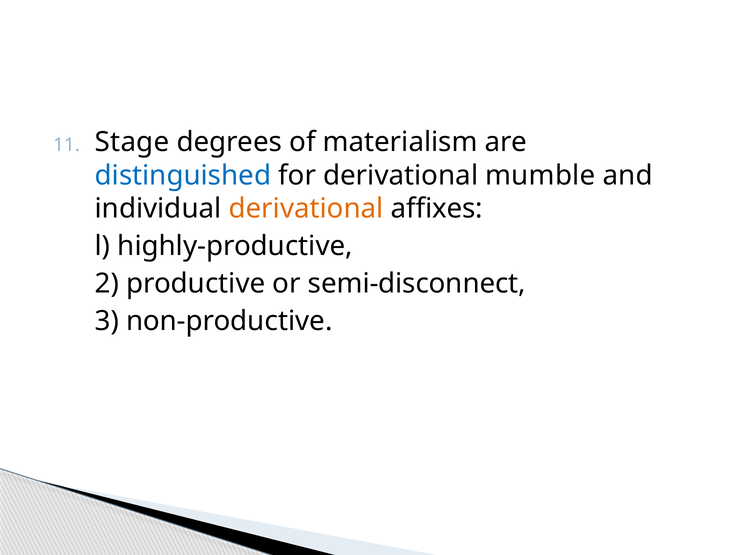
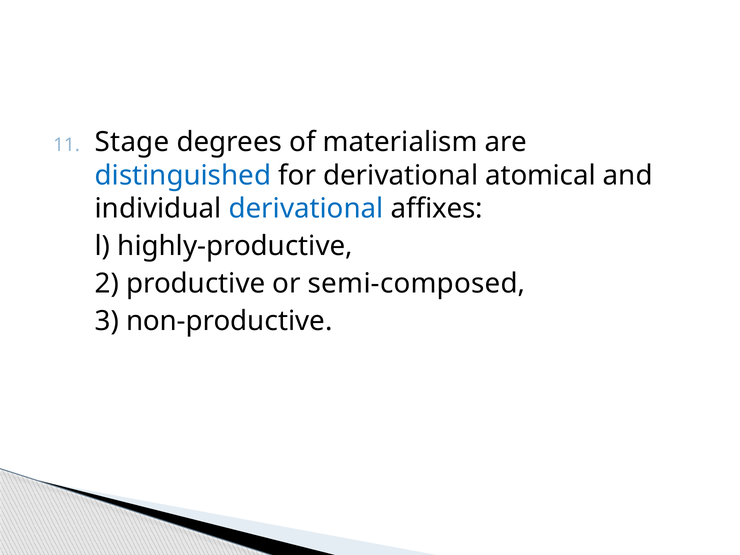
mumble: mumble -> atomical (541, 175)
derivational colour: orange -> blue (306, 209)
semi-disconnect: semi-disconnect -> semi-composed (417, 284)
